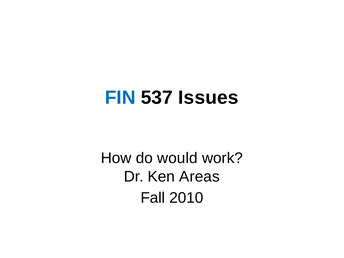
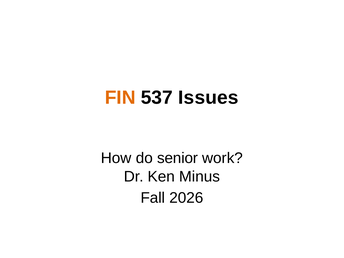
FIN colour: blue -> orange (120, 98)
would: would -> senior (178, 158)
Areas: Areas -> Minus (200, 177)
2010: 2010 -> 2026 (186, 198)
